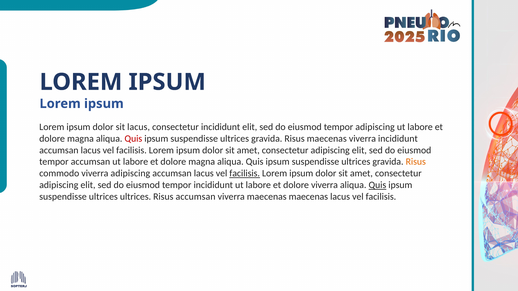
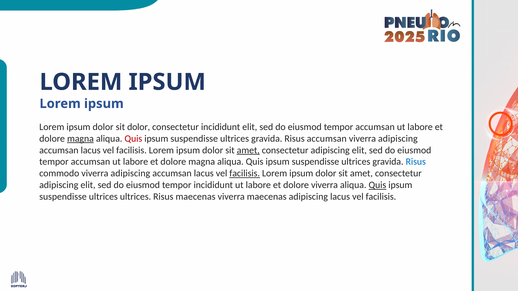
sit lacus: lacus -> dolor (139, 127)
adipiscing: adipiscing -> accumsan (375, 127)
magna underline: none -> present (80, 139)
Risus maecenas: maecenas -> accumsan (327, 139)
incididunt: incididunt -> adipiscing (398, 139)
amet underline: none -> present (248, 150)
Risus colour: orange -> blue (416, 162)
Risus accumsan: accumsan -> maecenas (196, 197)
maecenas maecenas: maecenas -> adipiscing (308, 197)
